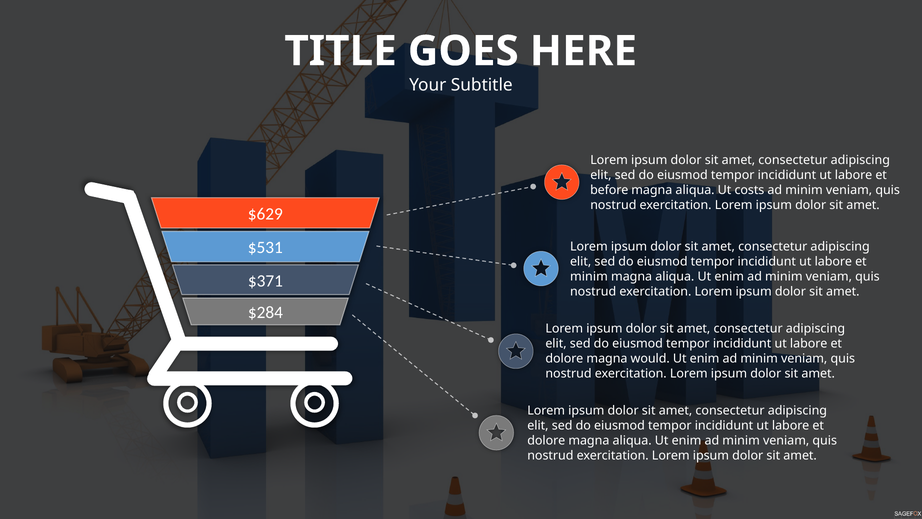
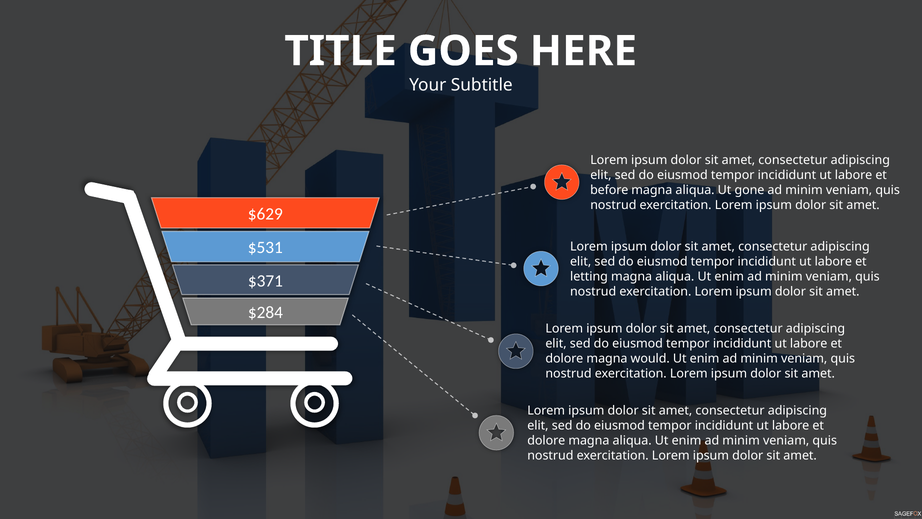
costs: costs -> gone (749, 190)
minim: minim -> letting (589, 276)
